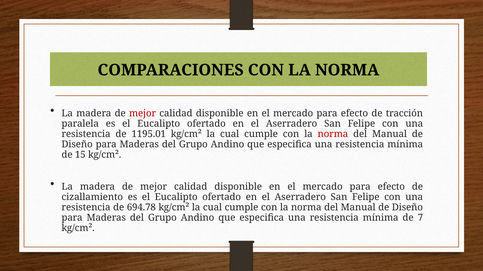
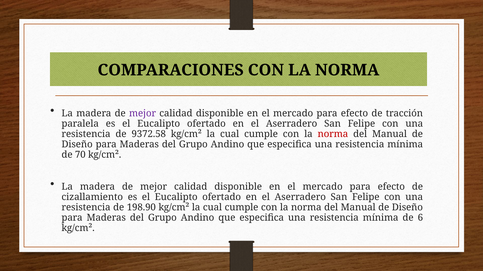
mejor colour: red -> purple (143, 114)
1195.01: 1195.01 -> 9372.58 (149, 134)
15: 15 -> 70 (80, 155)
694.78: 694.78 -> 198.90 (141, 208)
7: 7 -> 6 (420, 218)
